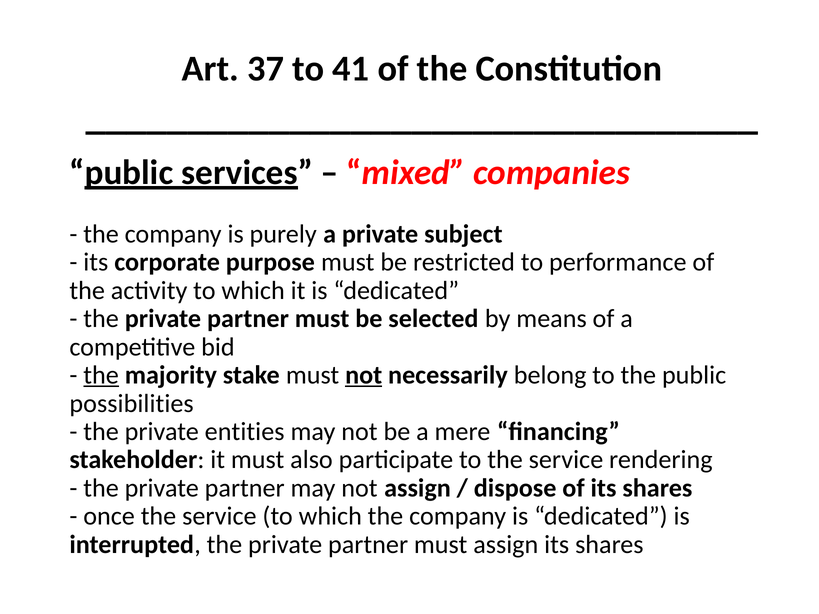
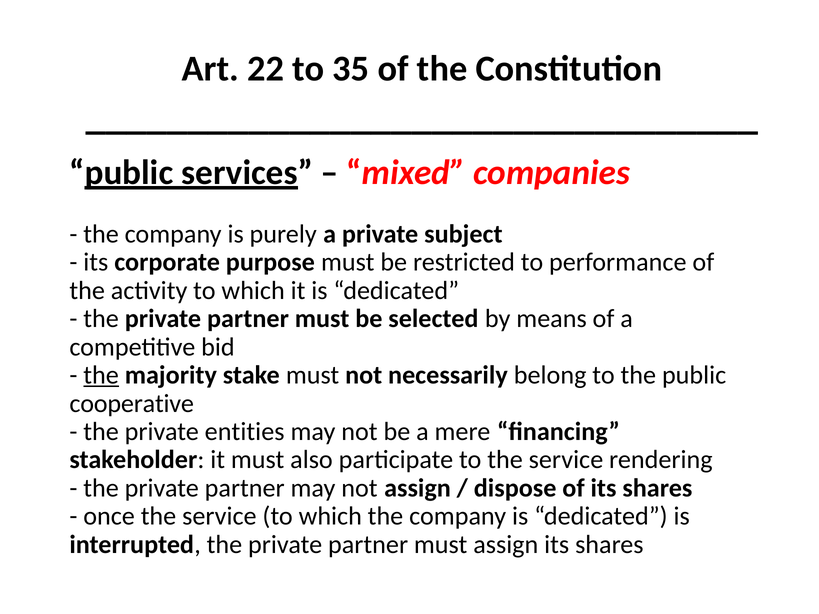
37: 37 -> 22 (266, 69)
41: 41 -> 35 (351, 69)
not underline: present -> none (364, 375)
possibilities: possibilities -> cooperative (132, 404)
